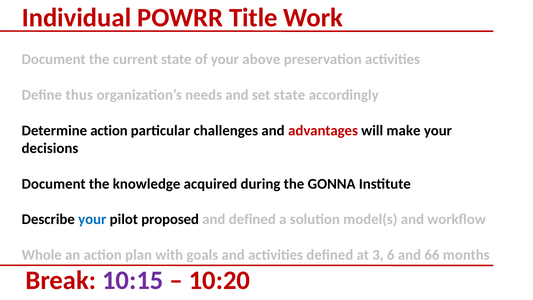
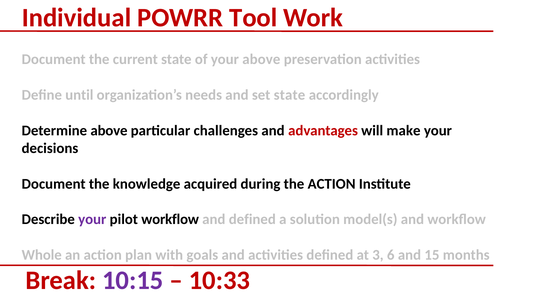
Title: Title -> Tool (253, 18)
thus: thus -> until (79, 95)
Determine action: action -> above (109, 130)
the GONNA: GONNA -> ACTION (332, 184)
your colour: blue -> purple (92, 219)
pilot proposed: proposed -> workflow (170, 219)
66: 66 -> 15 (432, 255)
10:20: 10:20 -> 10:33 (219, 280)
